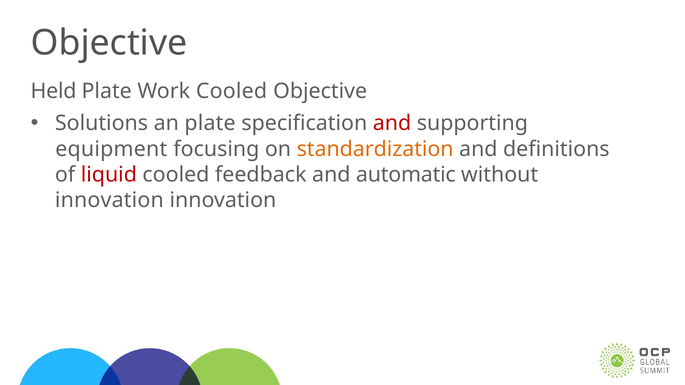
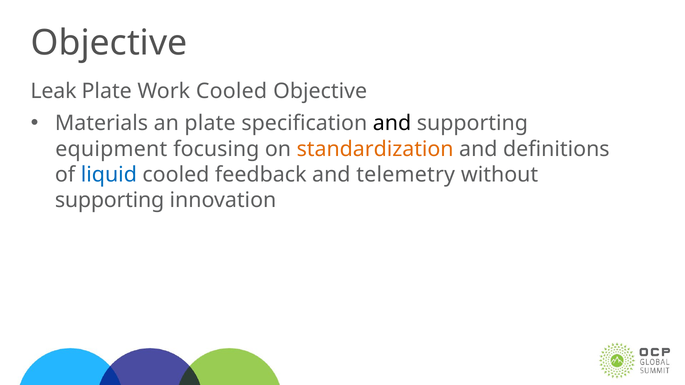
Held: Held -> Leak (54, 91)
Solutions: Solutions -> Materials (102, 123)
and colour: red -> black (392, 123)
liquid colour: red -> blue (109, 175)
automatic: automatic -> telemetry (406, 175)
innovation: innovation -> supporting (110, 200)
